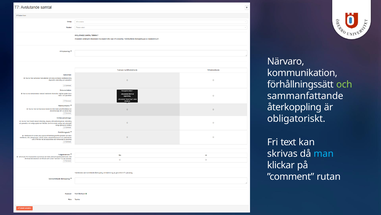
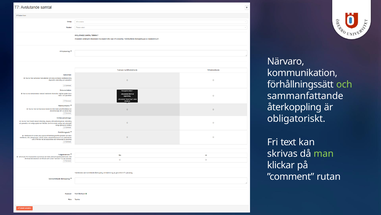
man colour: light blue -> light green (324, 153)
